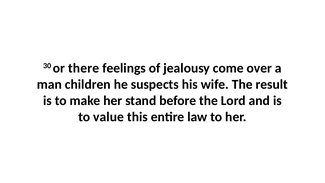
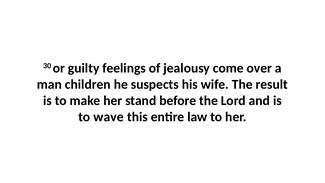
there: there -> guilty (84, 68)
value: value -> wave (109, 117)
